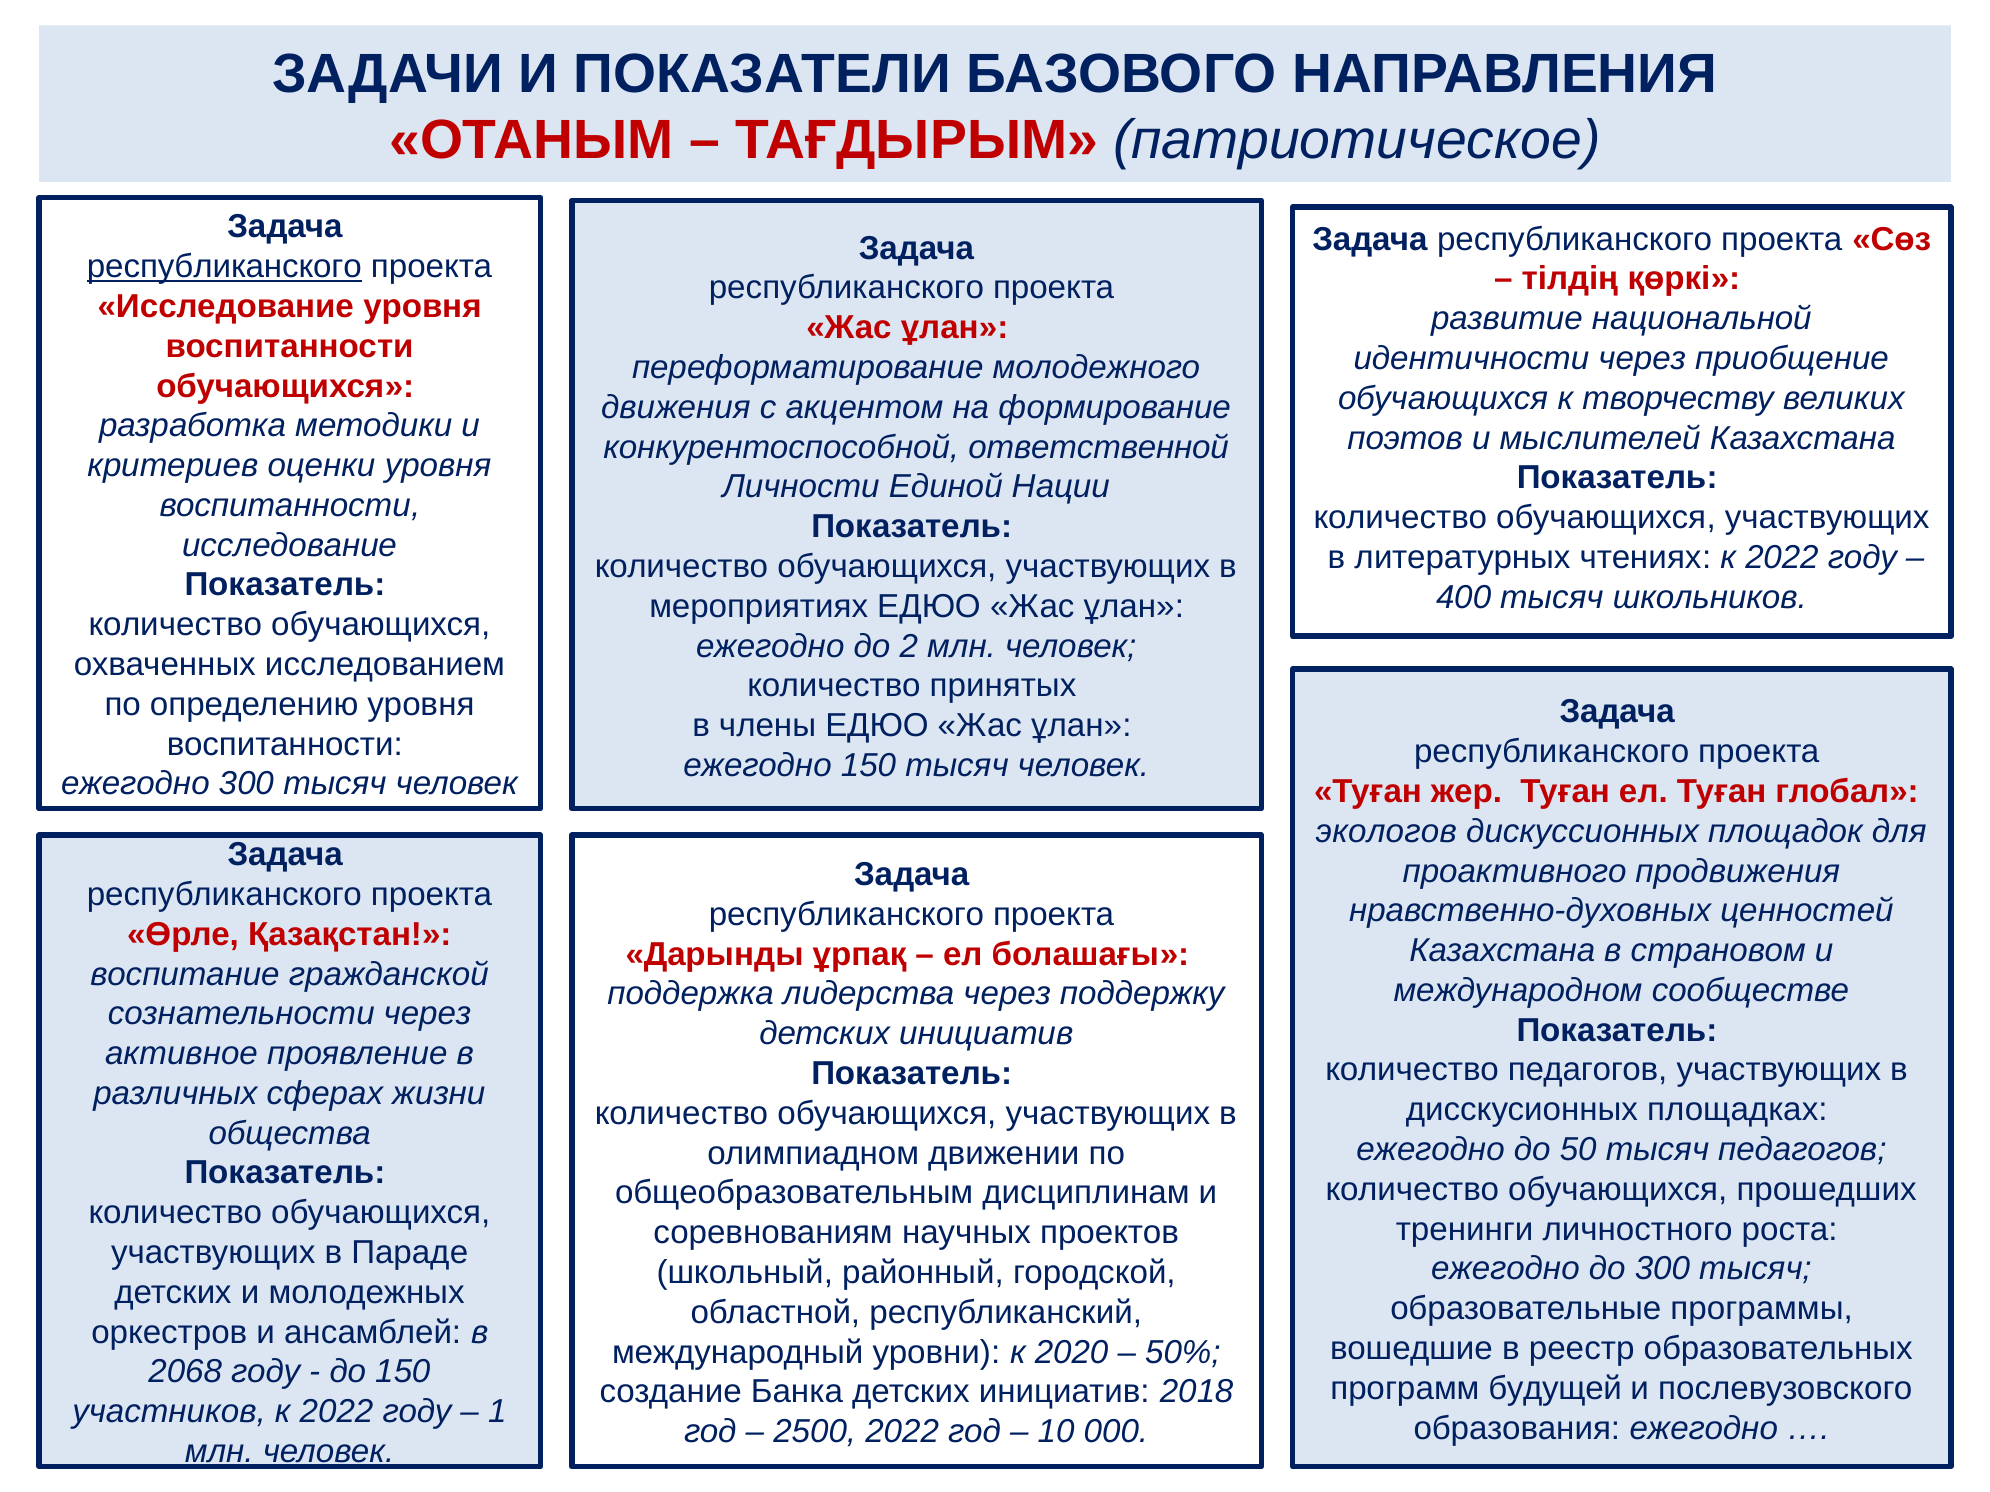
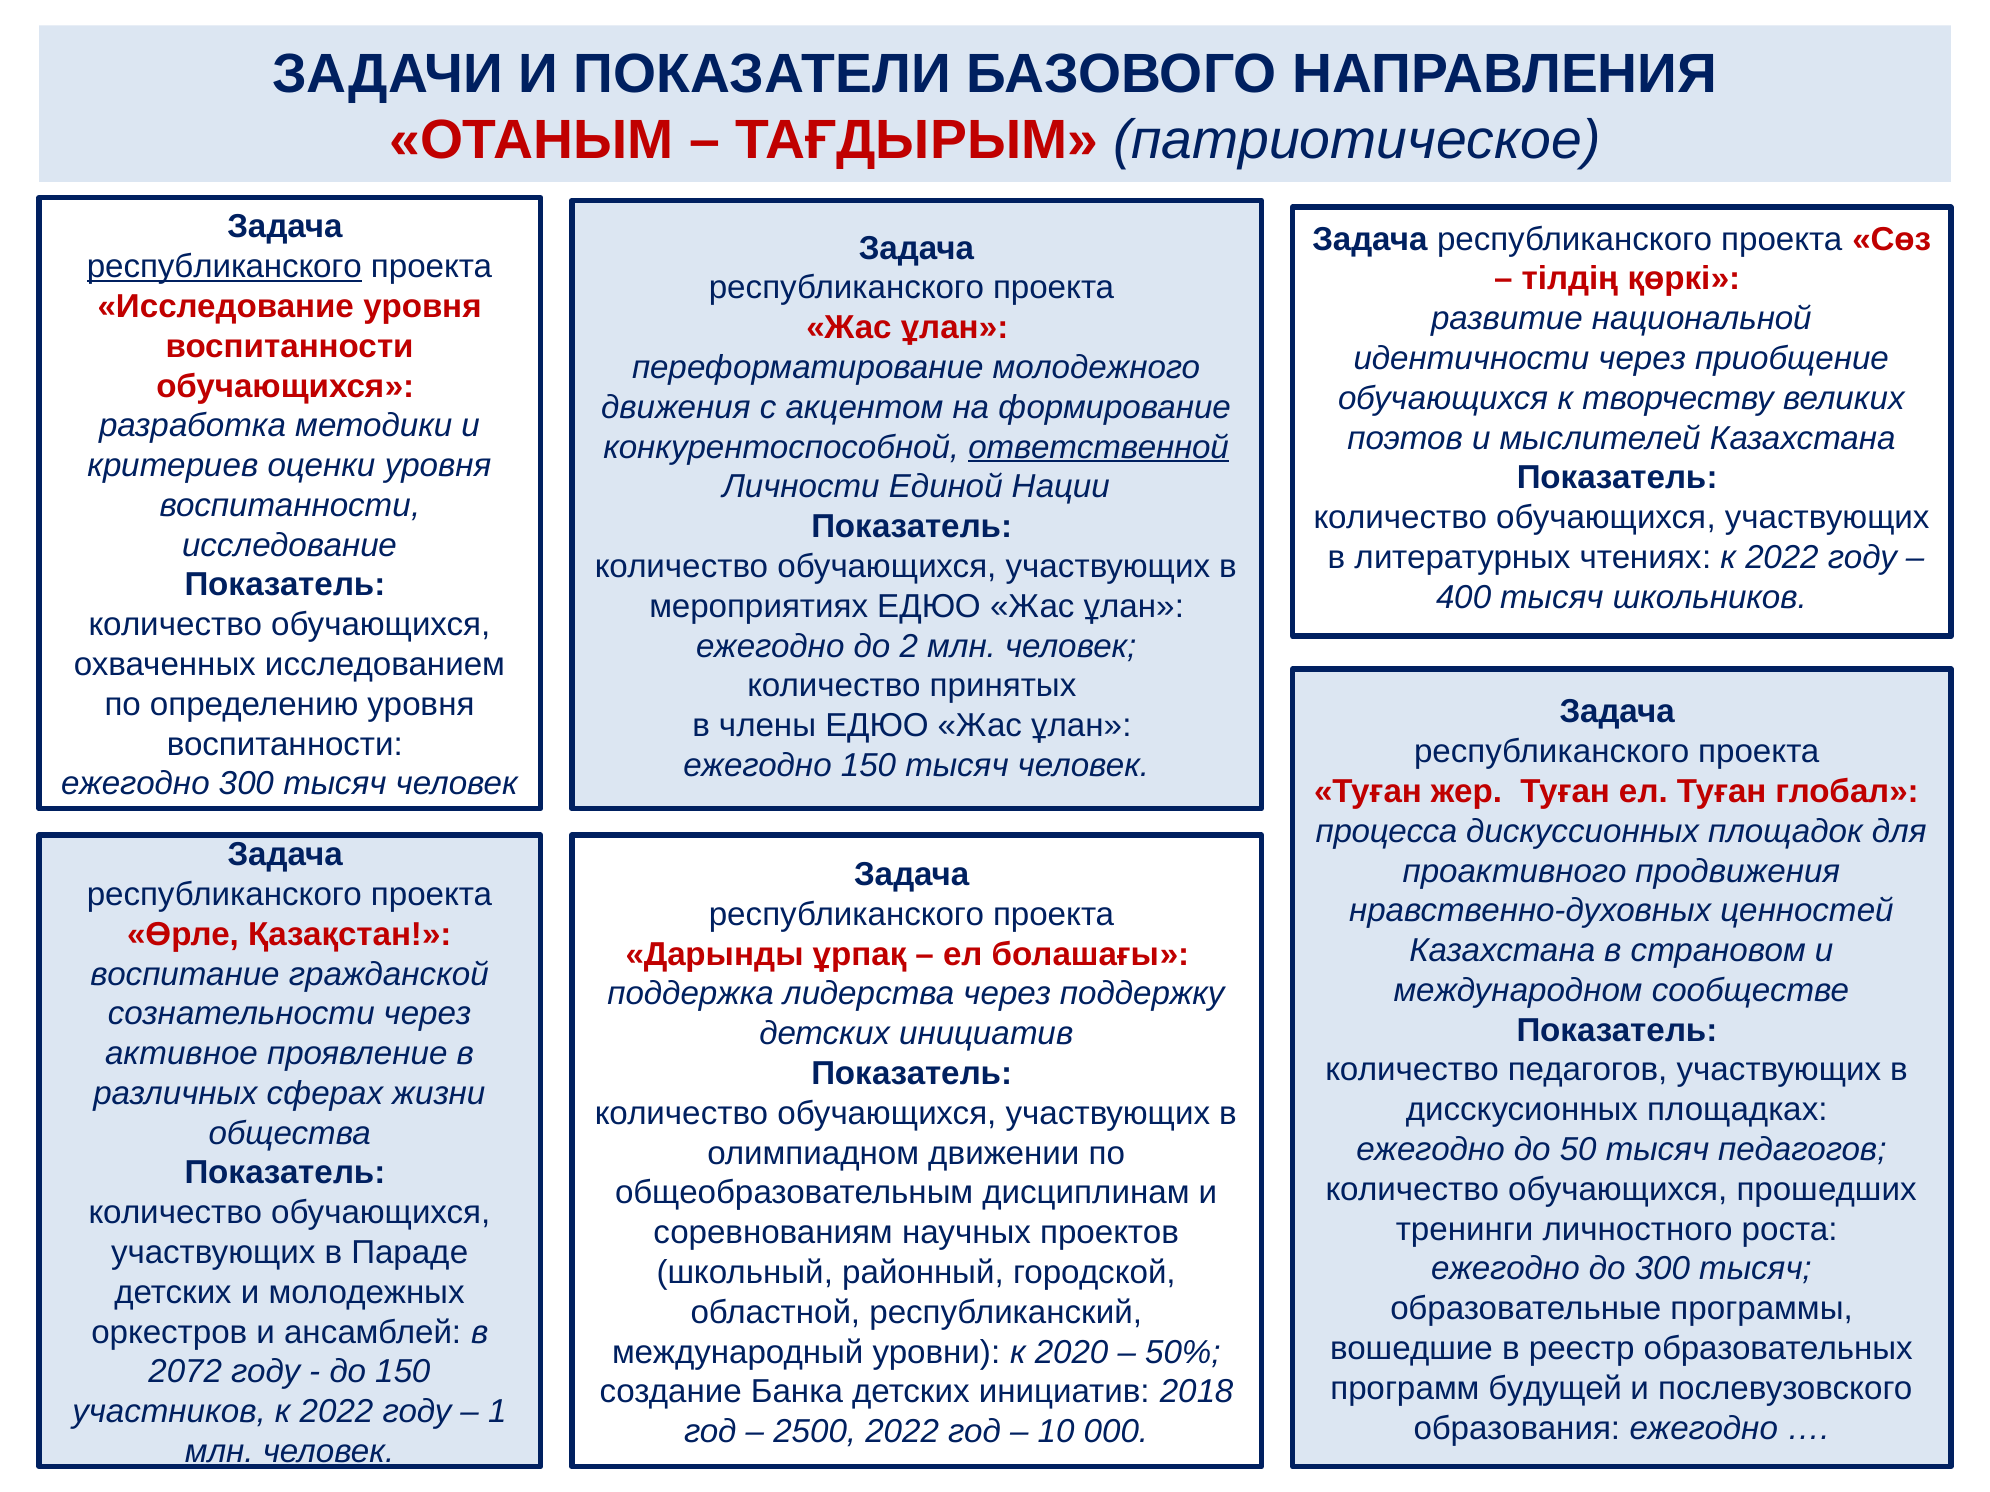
ответственной underline: none -> present (1099, 447)
экологов: экологов -> процесса (1387, 832)
2068: 2068 -> 2072 (185, 1372)
